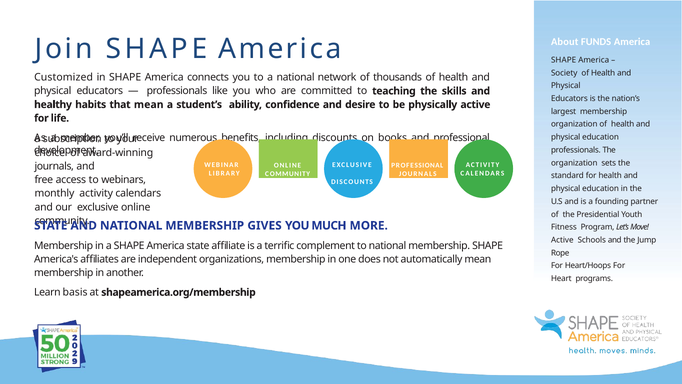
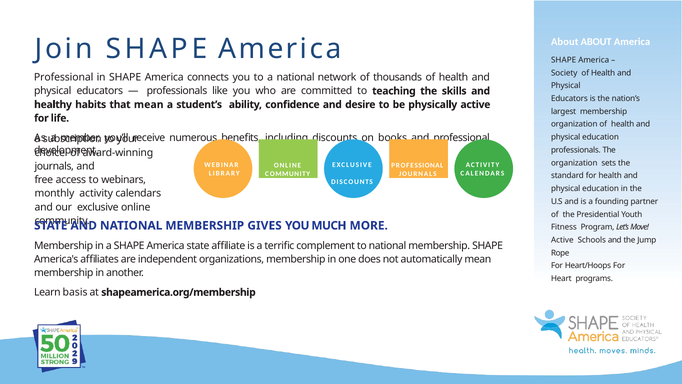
About FUNDS: FUNDS -> ABOUT (596, 42)
Customized: Customized -> Professional (64, 77)
